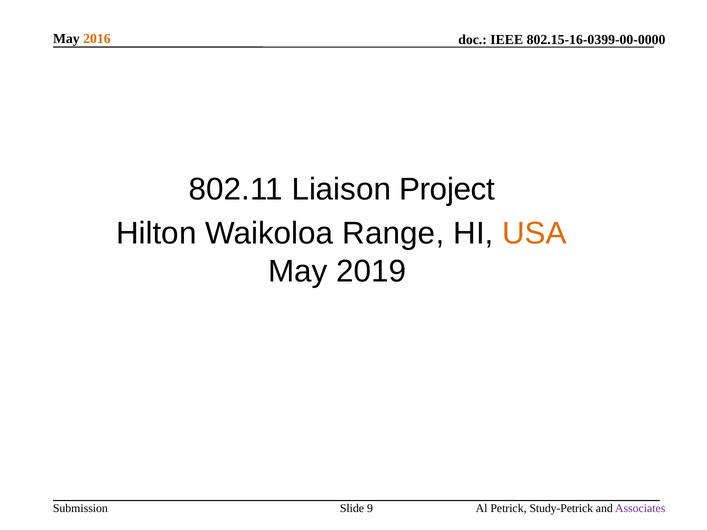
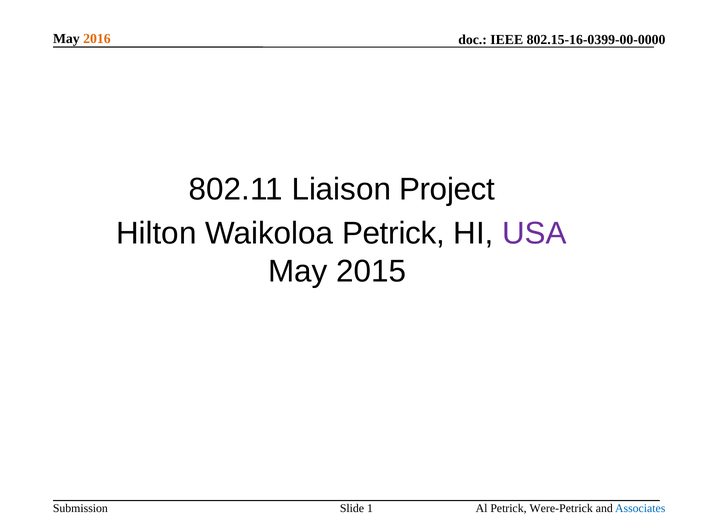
Waikoloa Range: Range -> Petrick (393, 234)
USA colour: orange -> purple (534, 234)
2019: 2019 -> 2015 (371, 271)
Study-Petrick: Study-Petrick -> Were-Petrick (561, 509)
Associates colour: purple -> blue (640, 509)
9: 9 -> 1 (370, 509)
